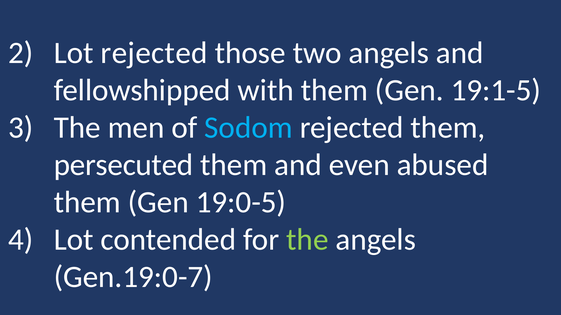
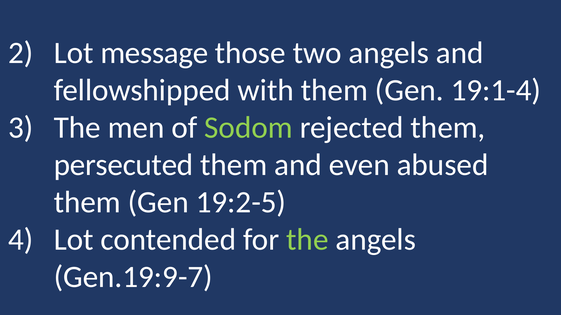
Lot rejected: rejected -> message (154, 53)
19:1-5: 19:1-5 -> 19:1-4 (496, 90)
Sodom colour: light blue -> light green (248, 128)
19:0-5: 19:0-5 -> 19:2-5 (241, 203)
Gen.19:0-7: Gen.19:0-7 -> Gen.19:9-7 (133, 277)
